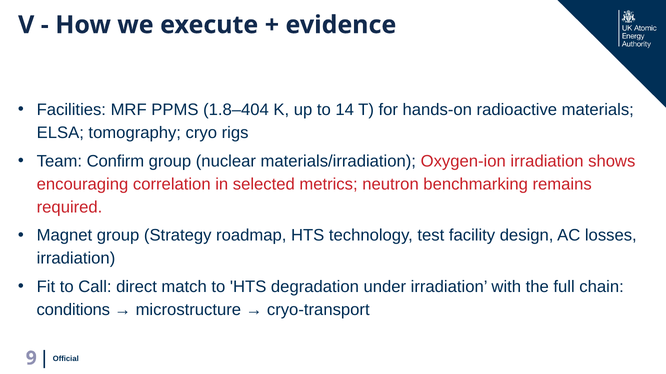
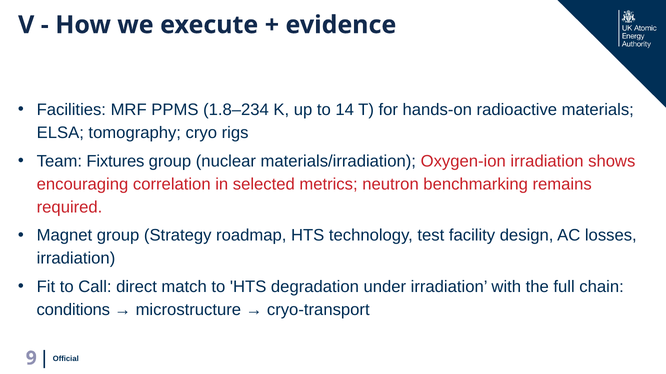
1.8–404: 1.8–404 -> 1.8–234 (236, 110)
Confirm: Confirm -> Fixtures (115, 161)
